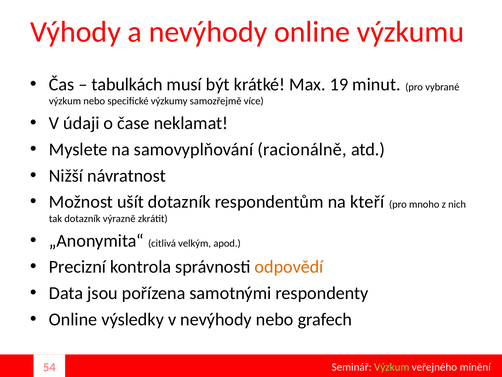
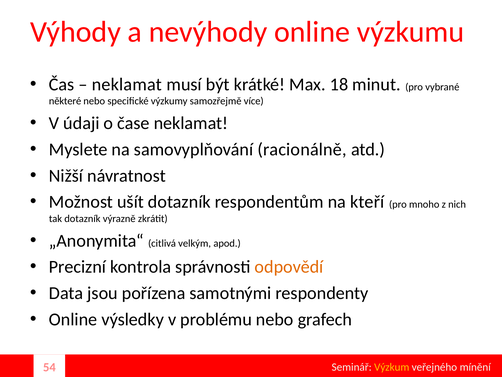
tabulkách: tabulkách -> neklamat (127, 84)
19: 19 -> 18 (339, 84)
výzkum: výzkum -> některé (65, 101)
v nevýhody: nevýhody -> problému (216, 319)
Výzkum colour: light green -> yellow (392, 367)
